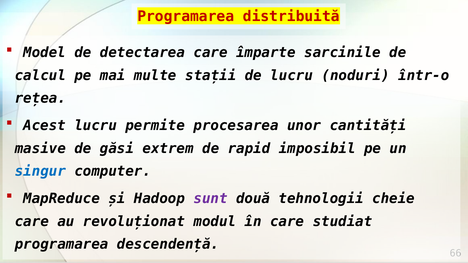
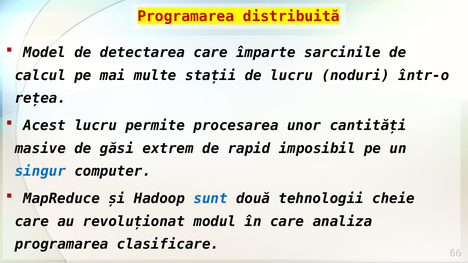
sunt colour: purple -> blue (211, 199)
studiat: studiat -> analiza (342, 222)
descendență: descendență -> clasificare (168, 245)
